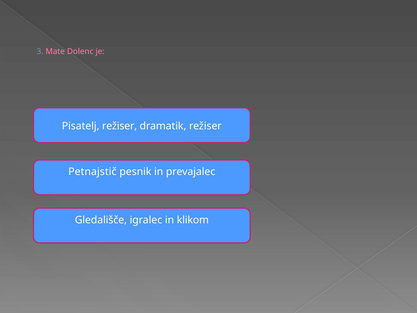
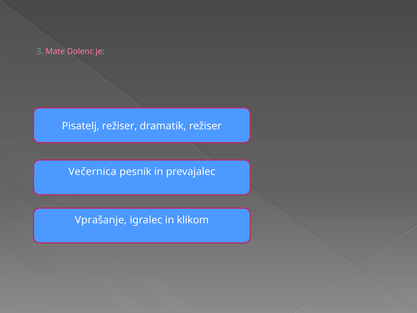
Petnajstič: Petnajstič -> Večernica (92, 172)
Gledališče: Gledališče -> Vprašanje (101, 220)
